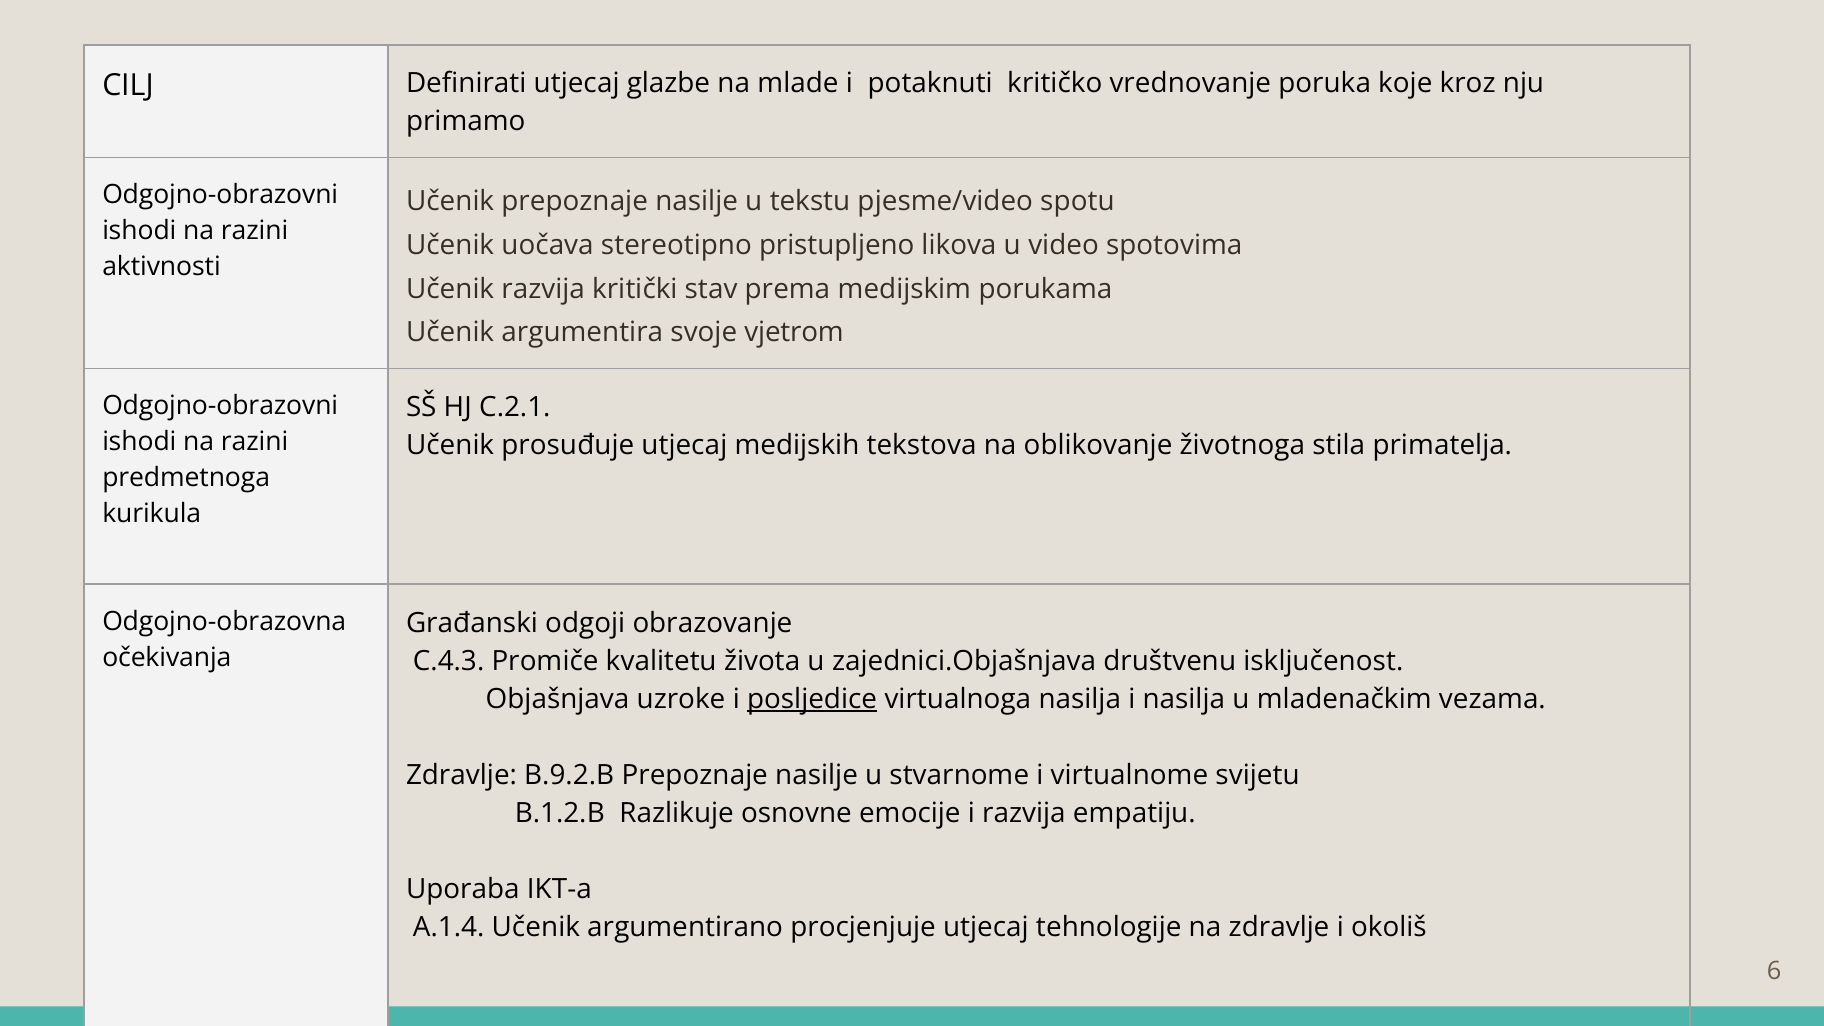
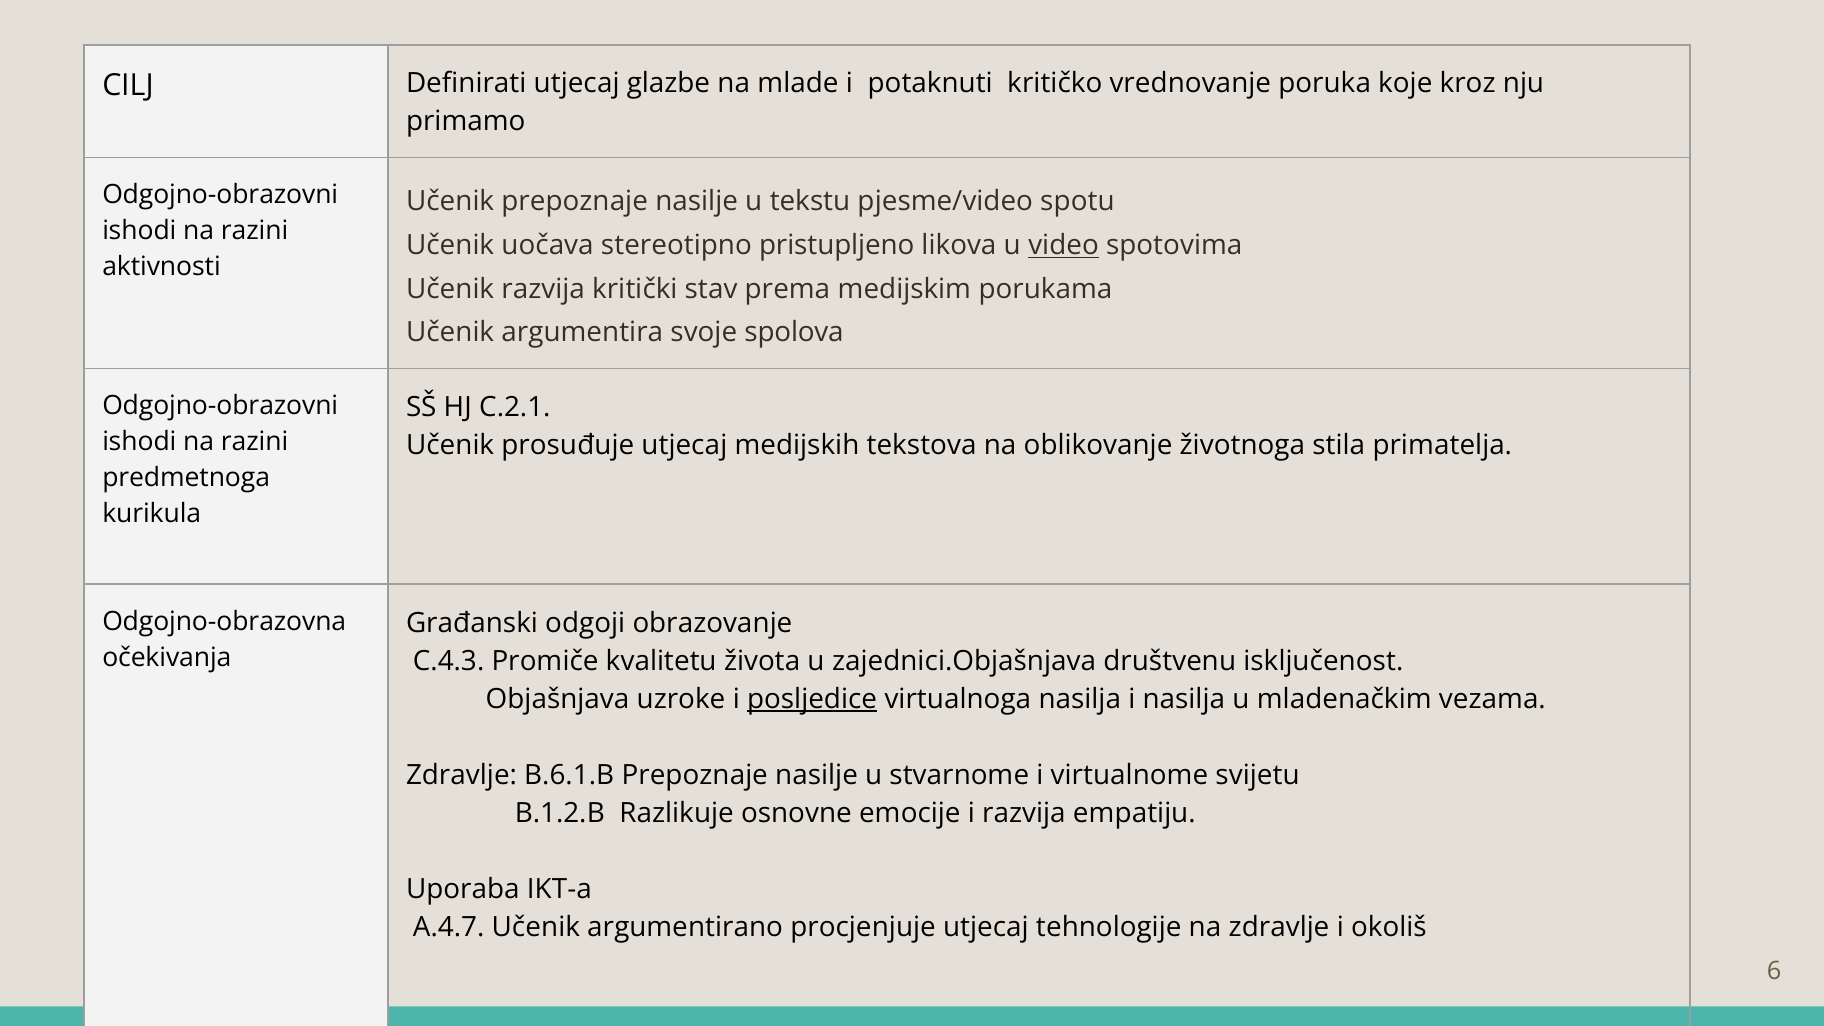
video underline: none -> present (1064, 245)
vjetrom: vjetrom -> spolova (794, 333)
B.9.2.B: B.9.2.B -> B.6.1.B (569, 775)
A.1.4: A.1.4 -> A.4.7 (449, 927)
